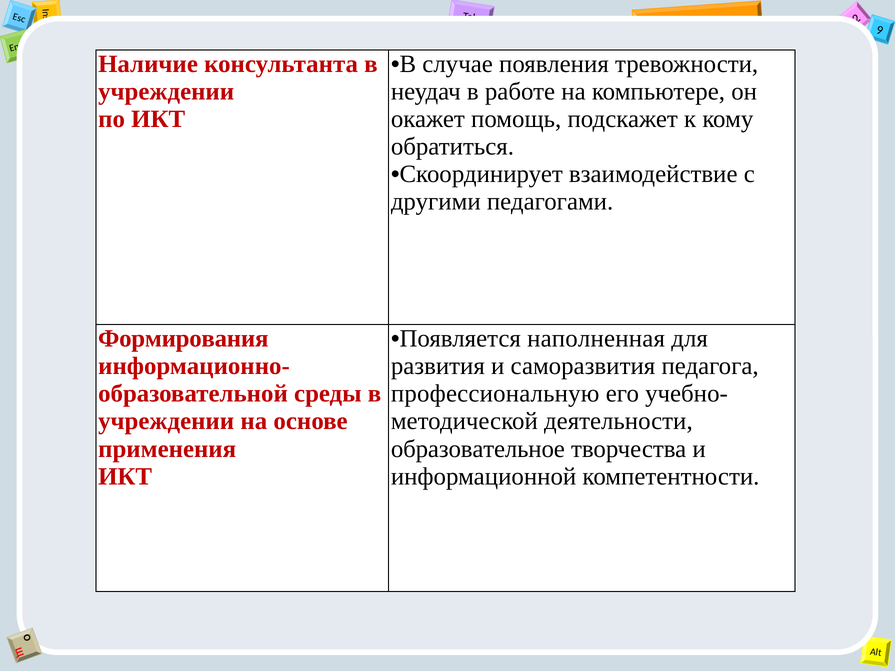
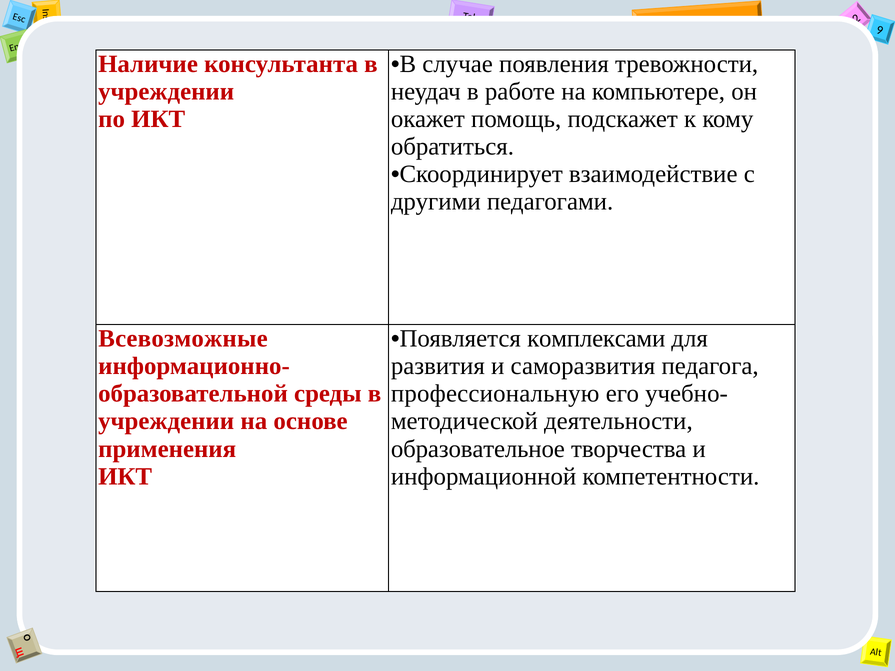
наполненная: наполненная -> комплексами (596, 339)
Формирования: Формирования -> Всевозможные (183, 339)
